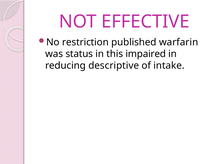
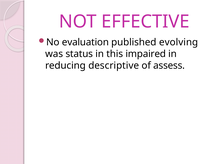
restriction: restriction -> evaluation (85, 42)
warfarin: warfarin -> evolving (179, 42)
intake: intake -> assess (169, 66)
